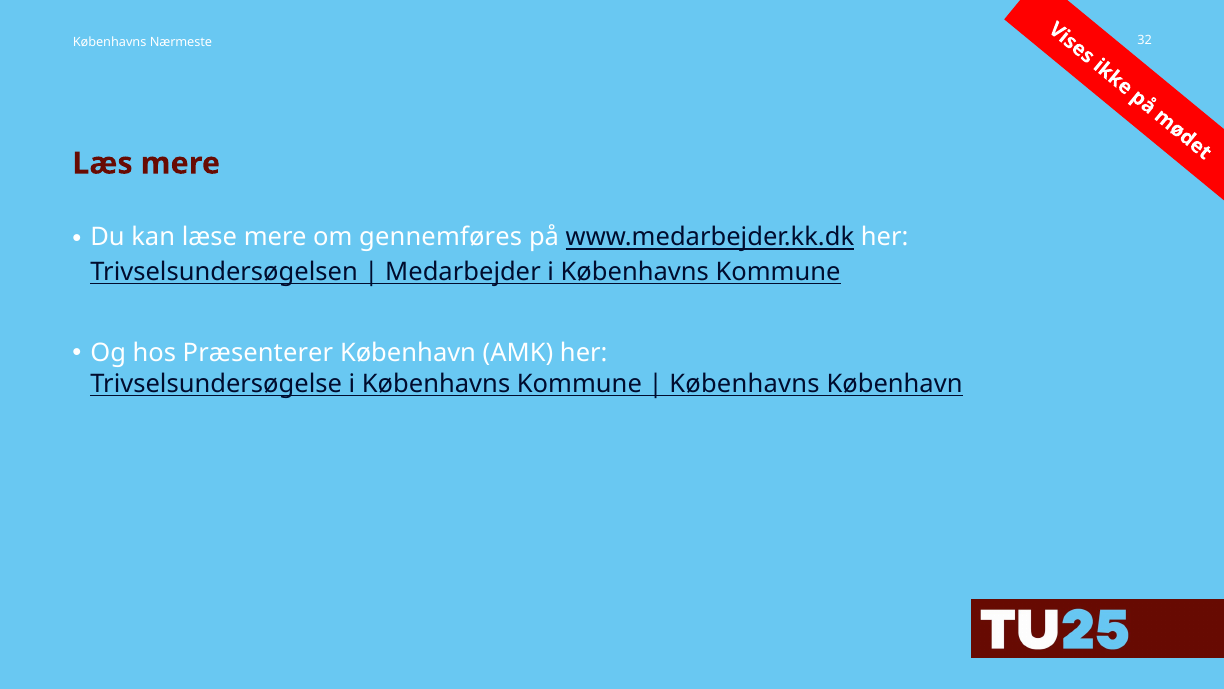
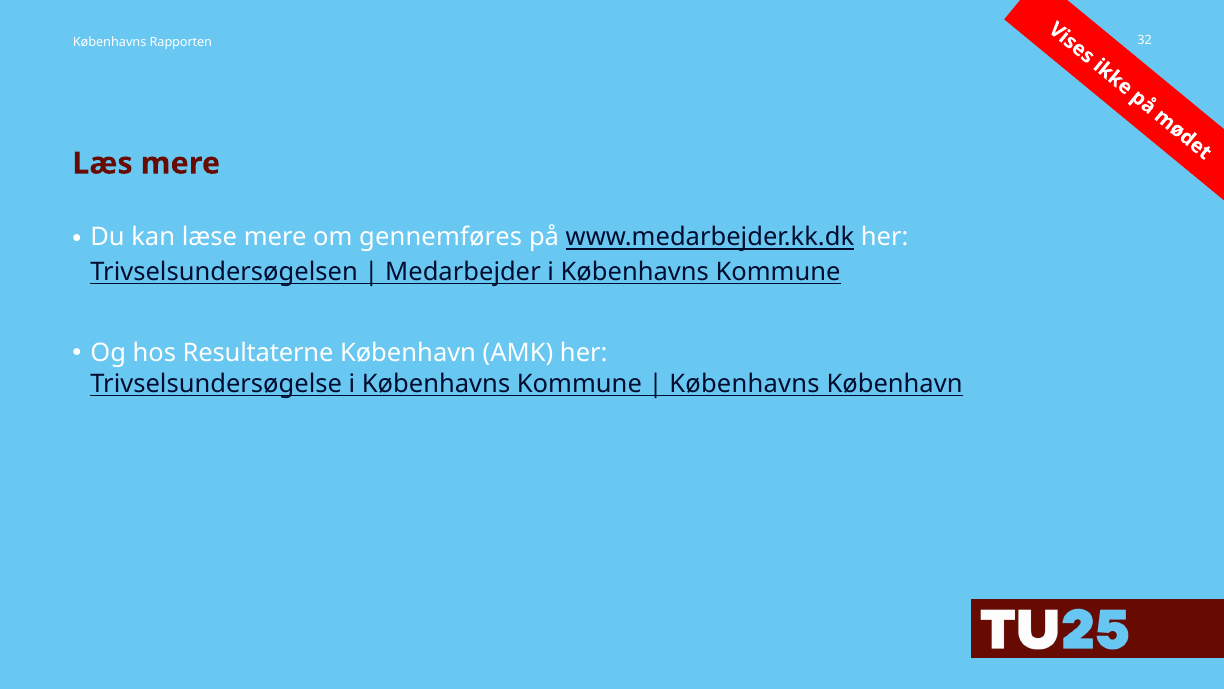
Nærmeste: Nærmeste -> Rapporten (181, 42)
Præsenterer: Præsenterer -> Resultaterne (258, 353)
